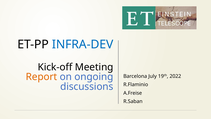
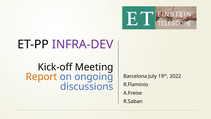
INFRA-DEV colour: blue -> purple (83, 44)
